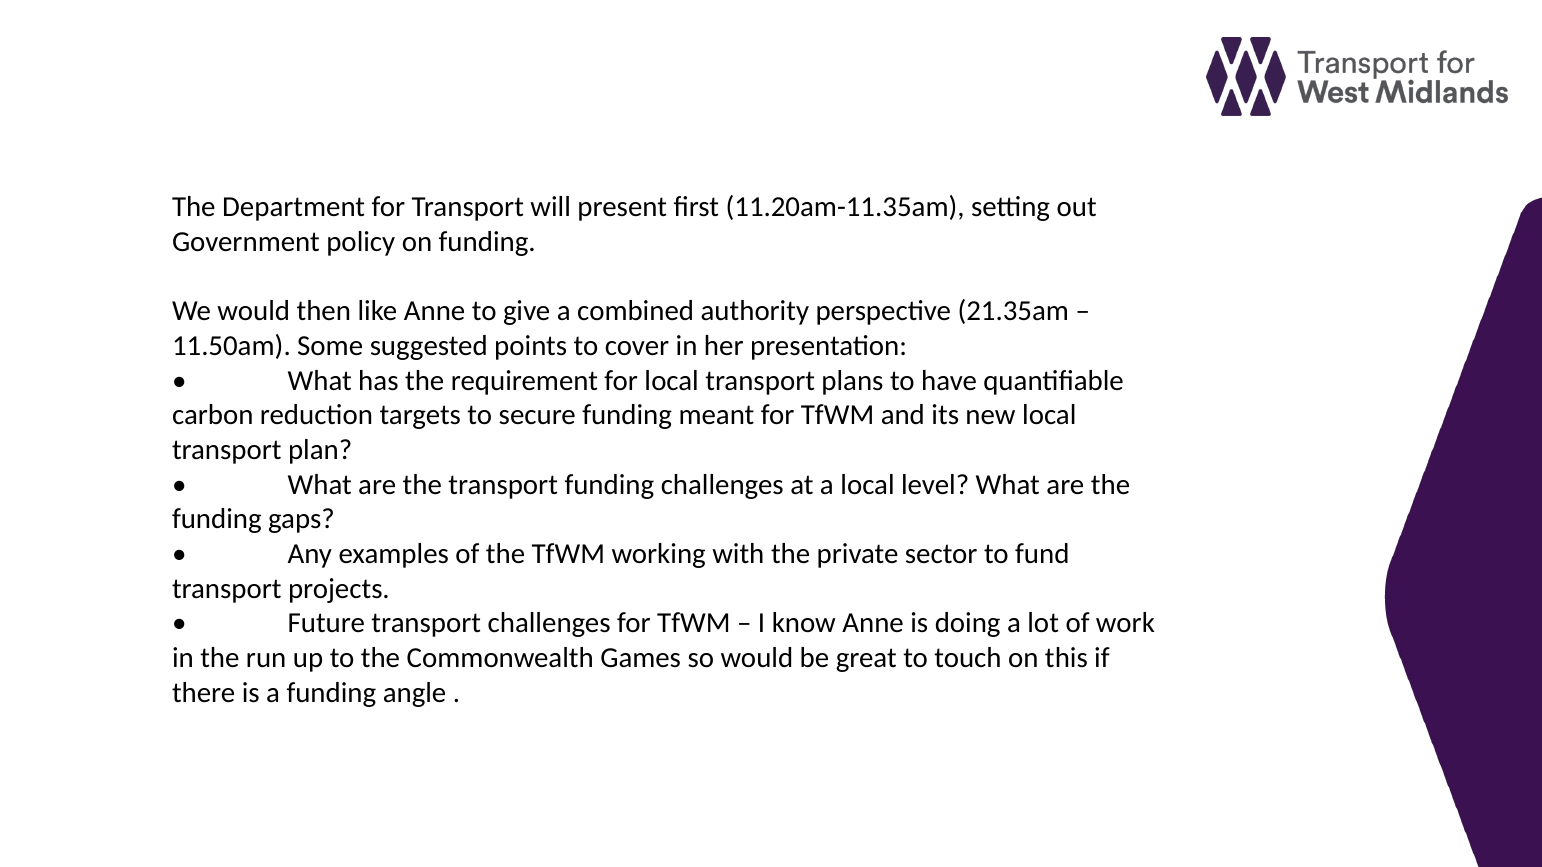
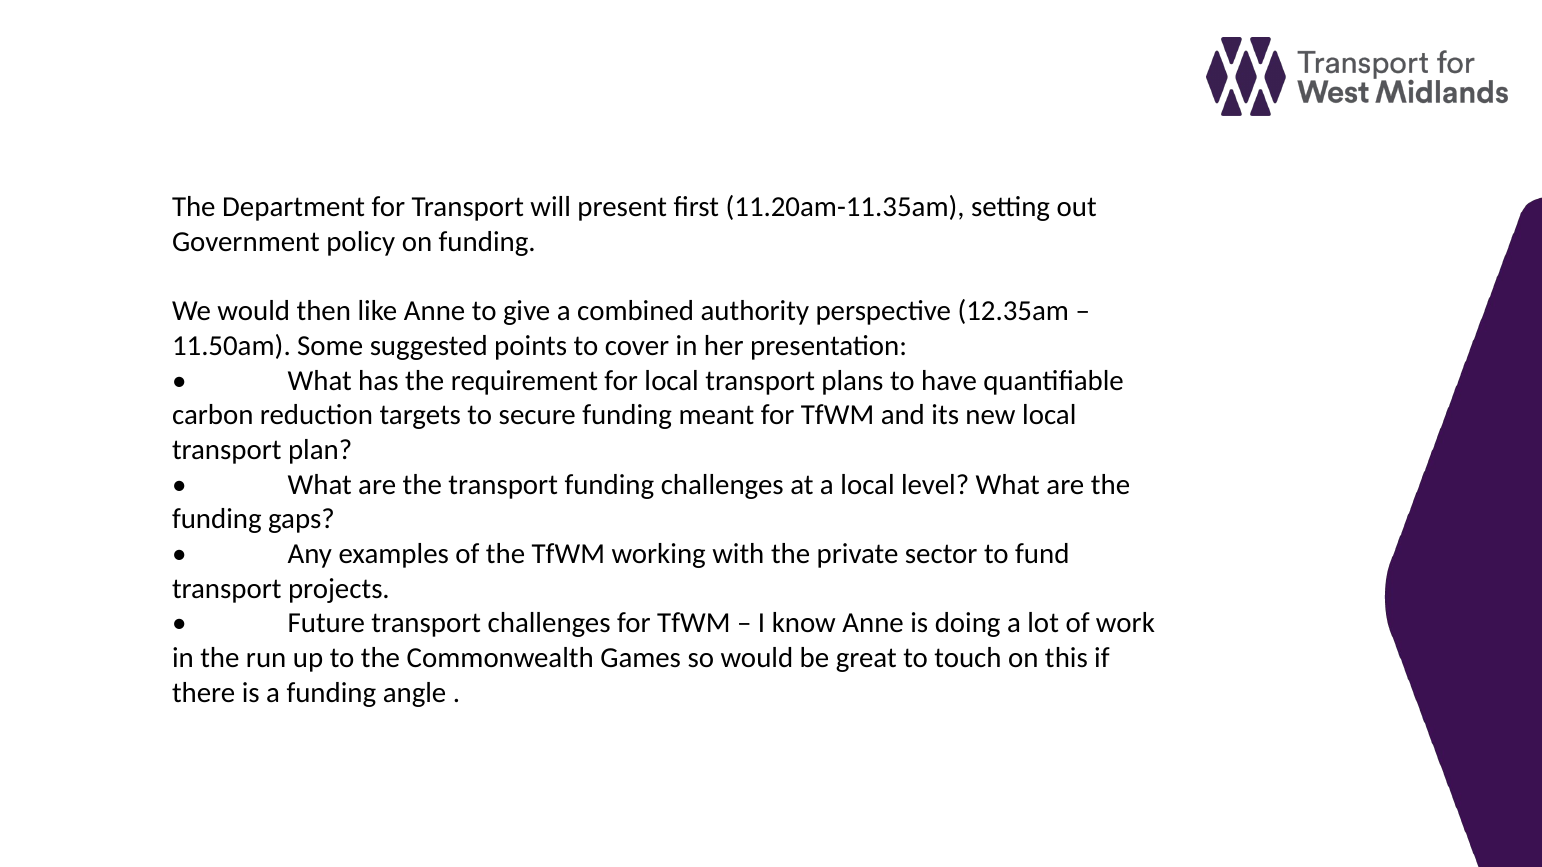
21.35am: 21.35am -> 12.35am (1013, 311)
